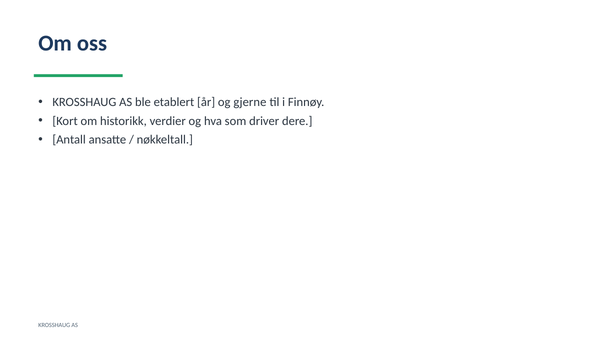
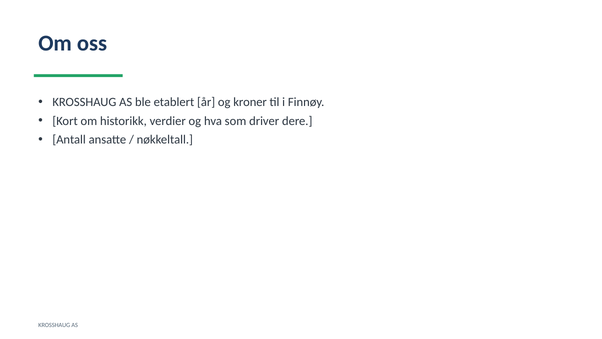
gjerne: gjerne -> kroner (250, 102)
